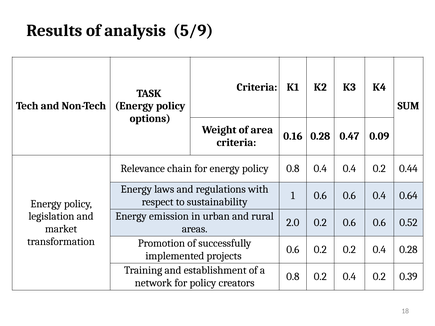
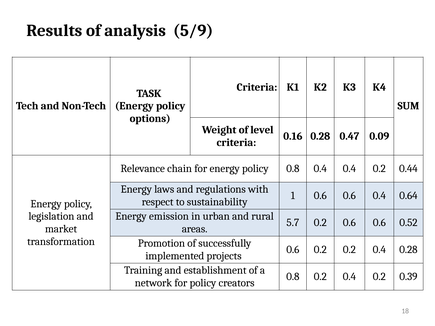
area: area -> level (262, 130)
2.0: 2.0 -> 5.7 (293, 223)
